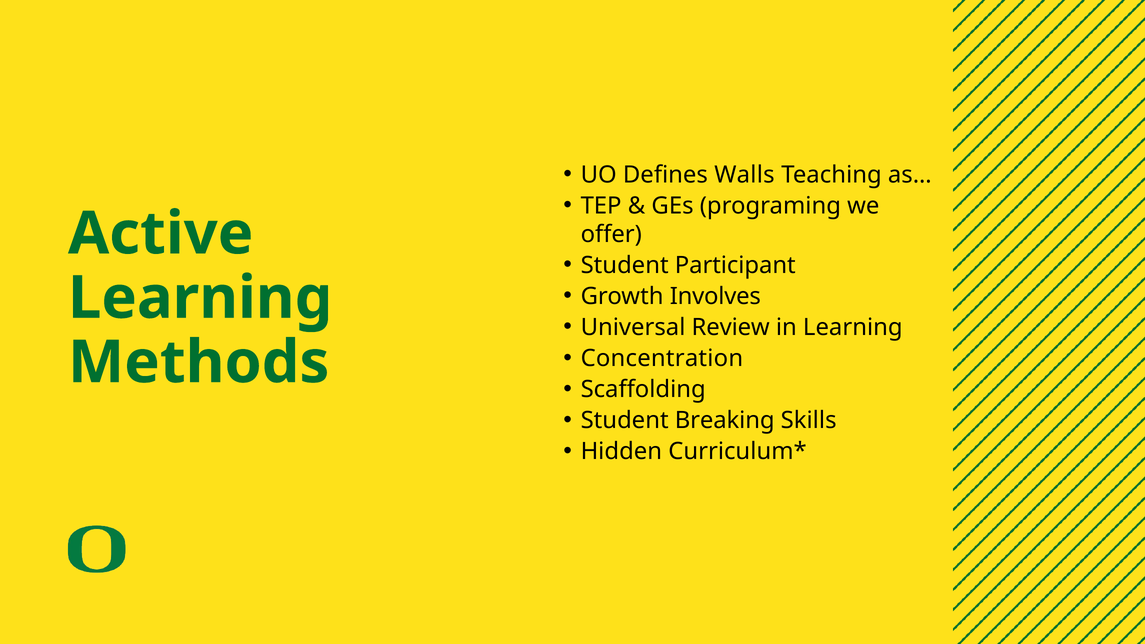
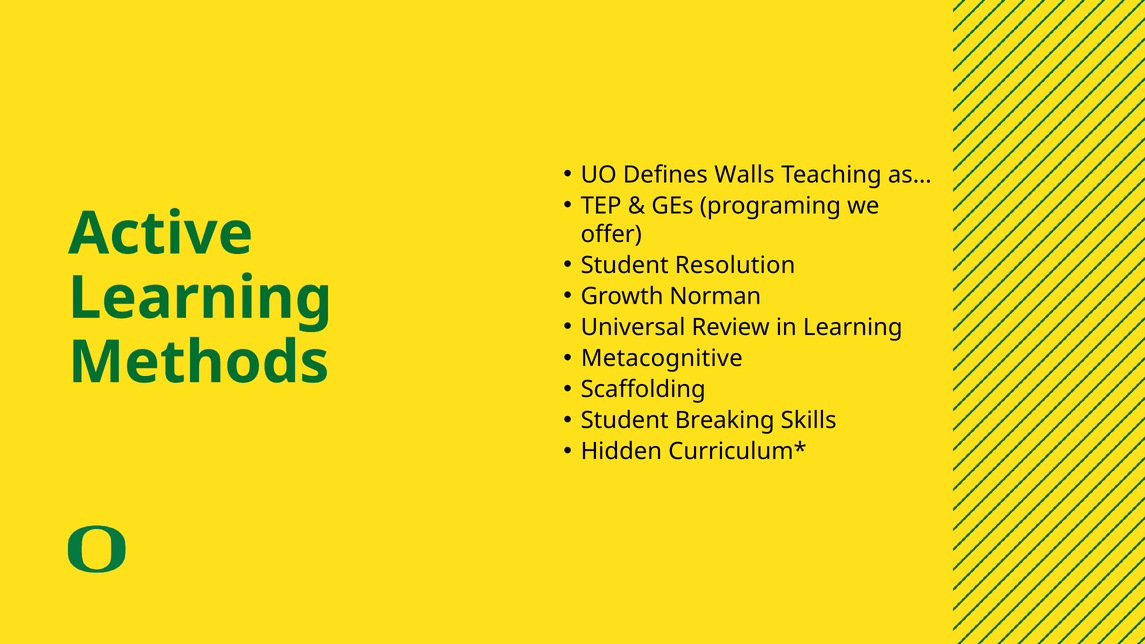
Participant: Participant -> Resolution (735, 265)
Involves: Involves -> Norman (715, 296)
Concentration: Concentration -> Metacognitive (662, 359)
